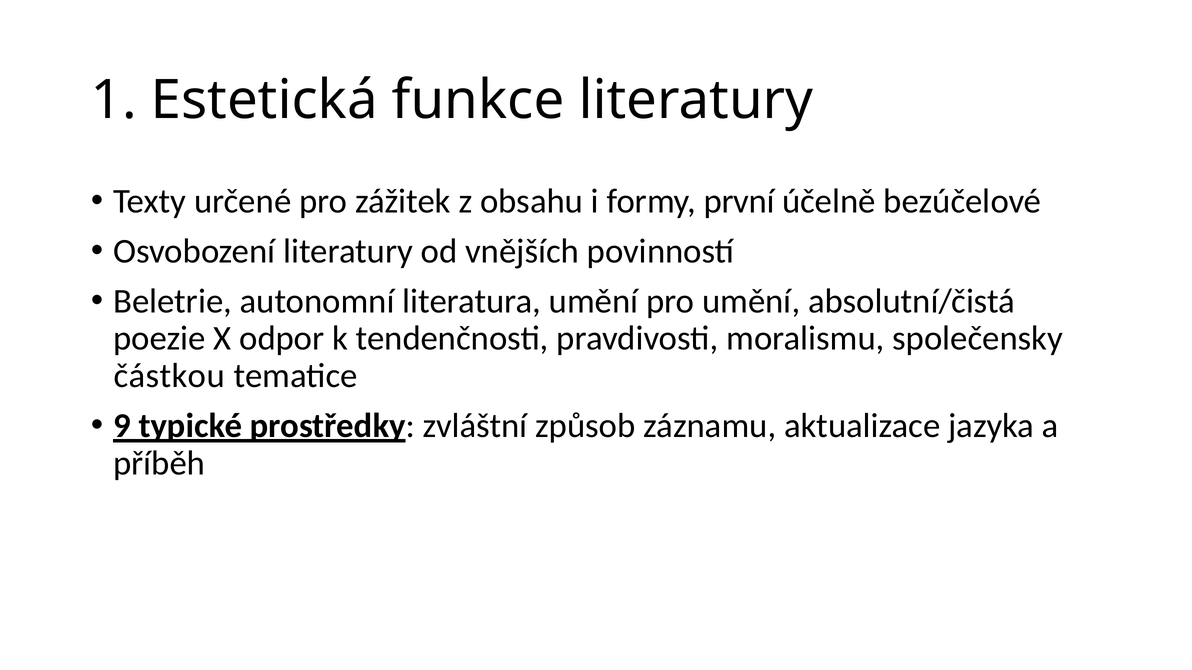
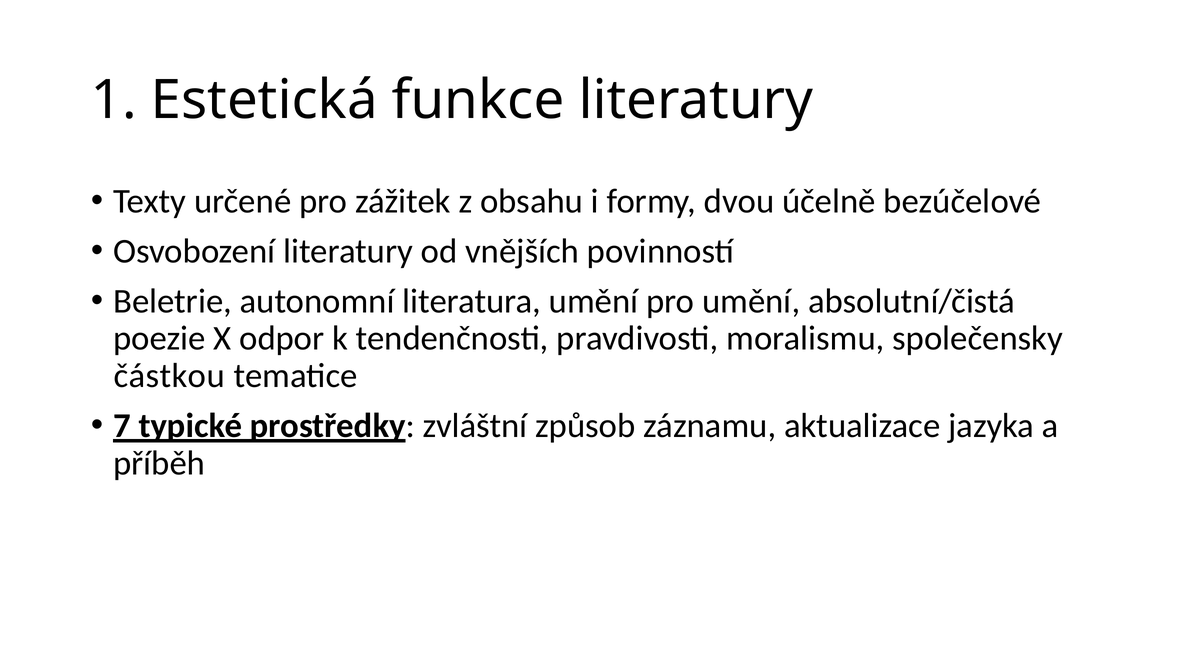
první: první -> dvou (739, 201)
9: 9 -> 7 (122, 426)
